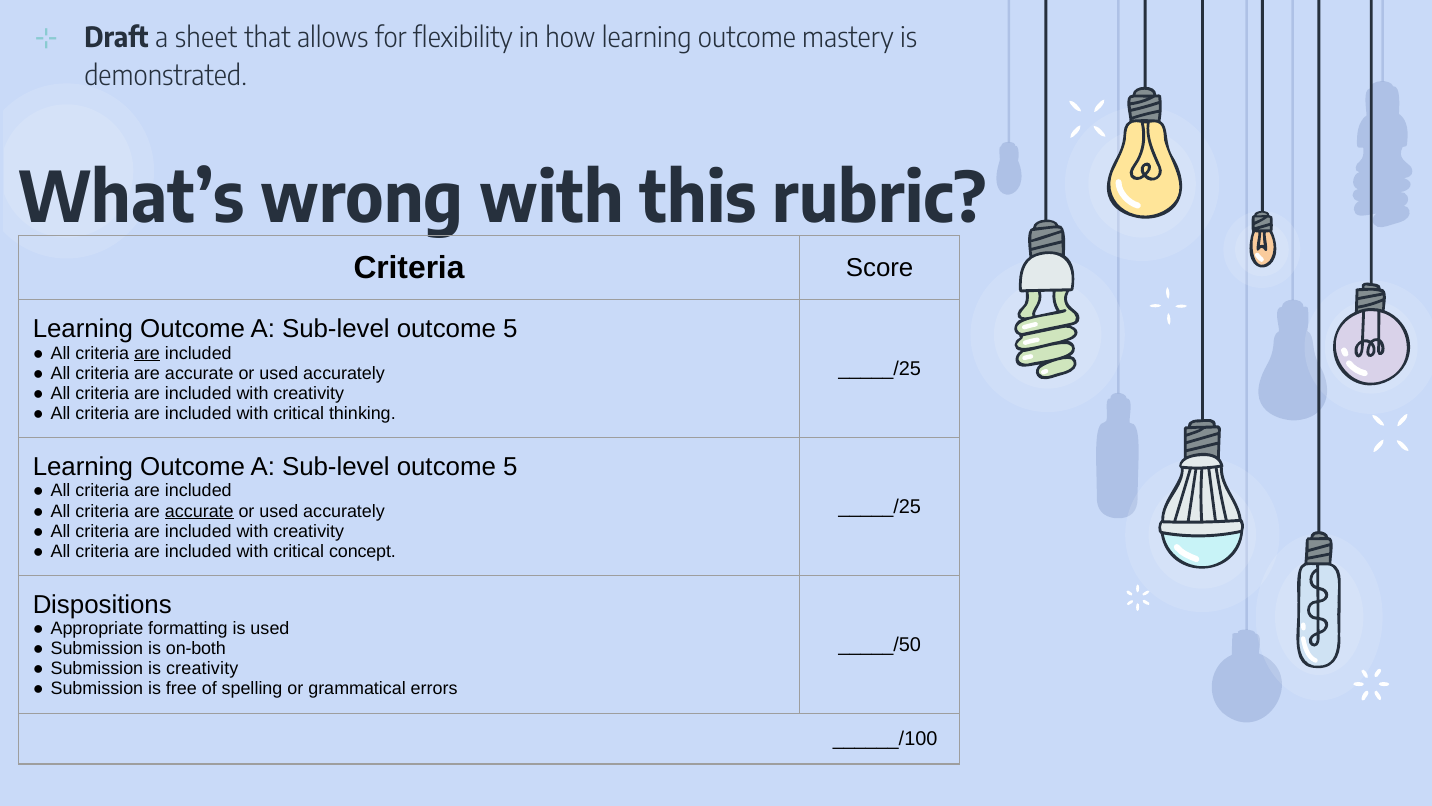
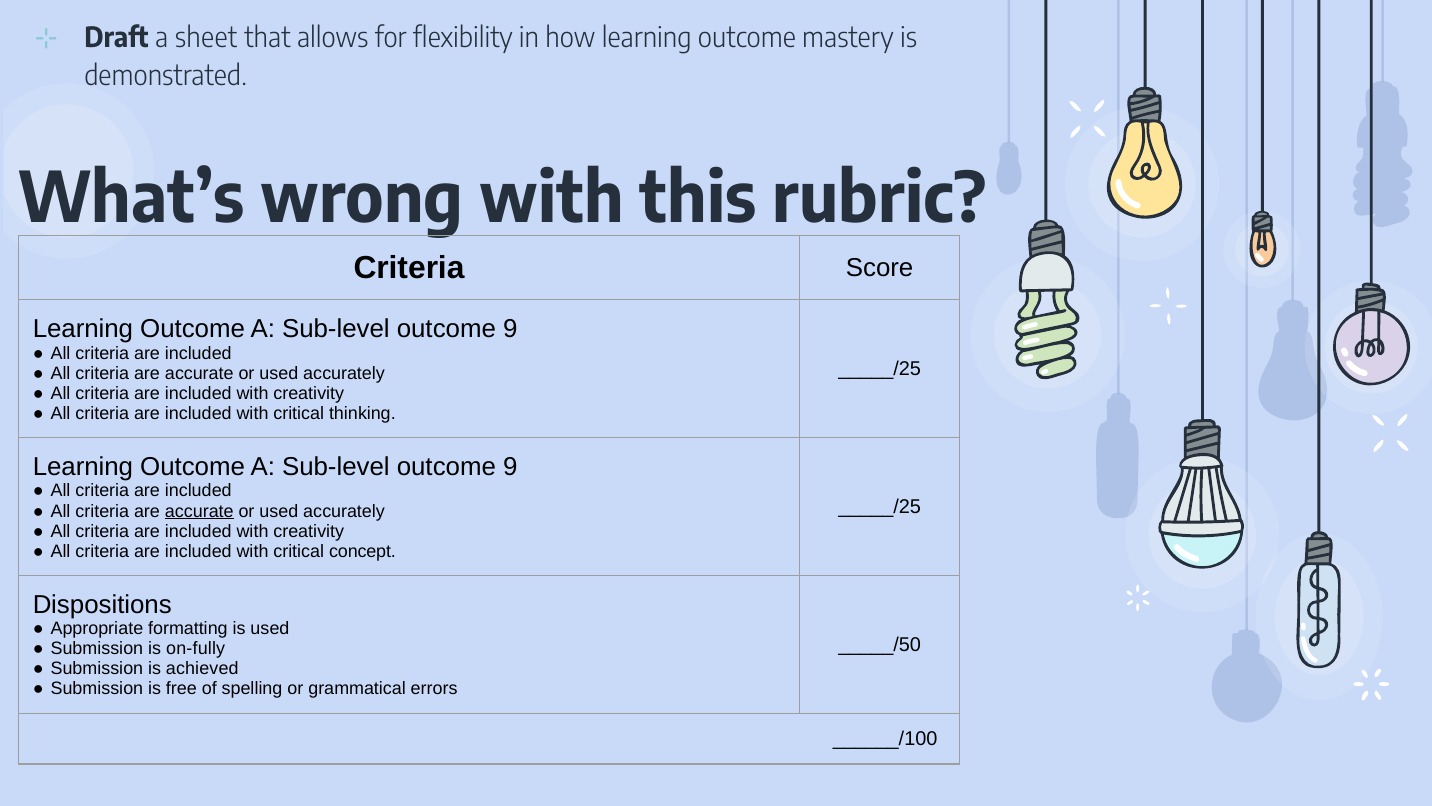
5: 5 -> 9 (510, 329)
are underline: present -> none (147, 353)
5: 5 -> 9 (510, 466)
on-both: on-both -> on-fully (196, 649)
is creativity: creativity -> achieved (202, 669)
